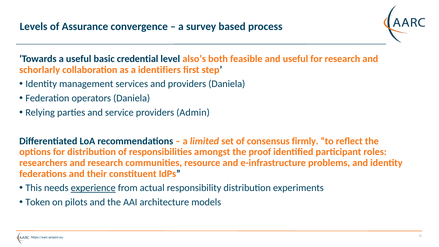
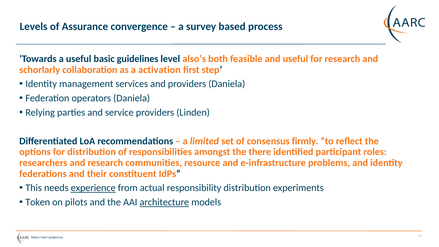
credential: credential -> guidelines (138, 59)
identifiers: identifiers -> activation (159, 70)
Admin: Admin -> Linden (193, 113)
proof: proof -> there (260, 152)
architecture underline: none -> present (164, 202)
